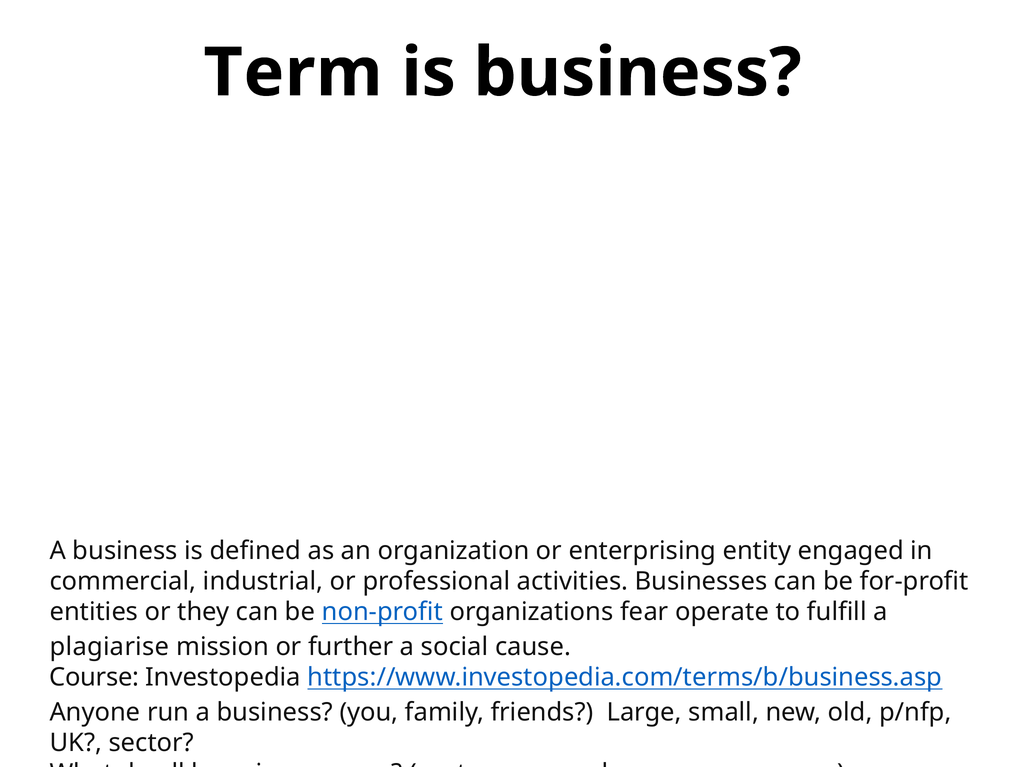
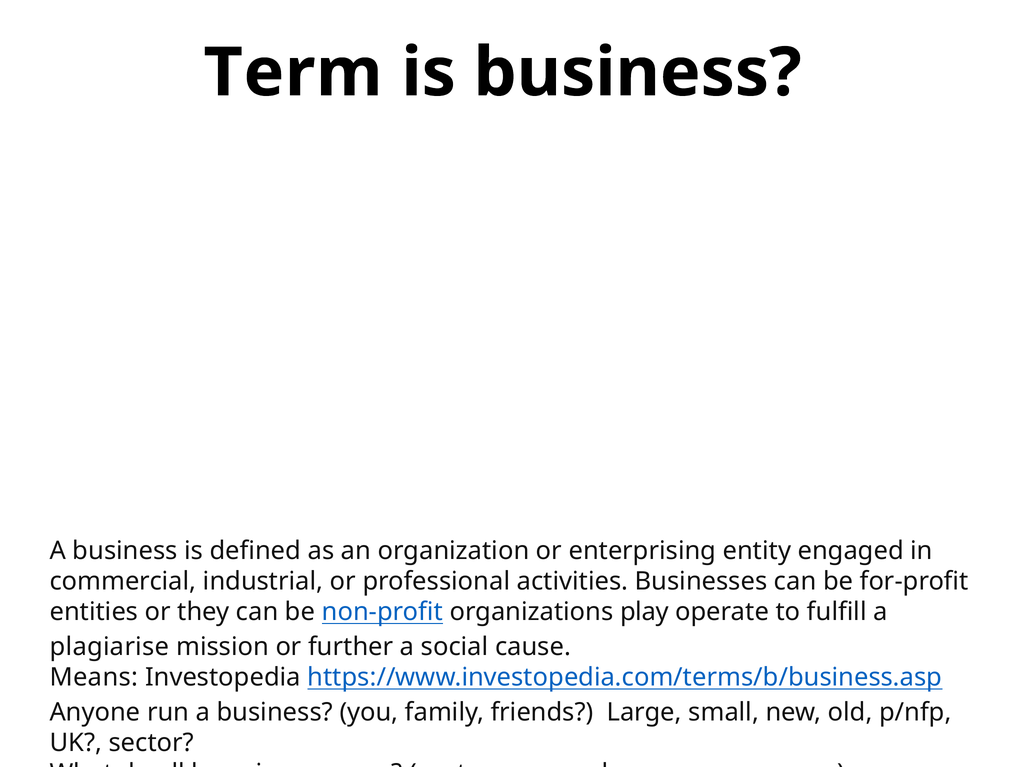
fear: fear -> play (644, 612)
Course: Course -> Means (94, 678)
